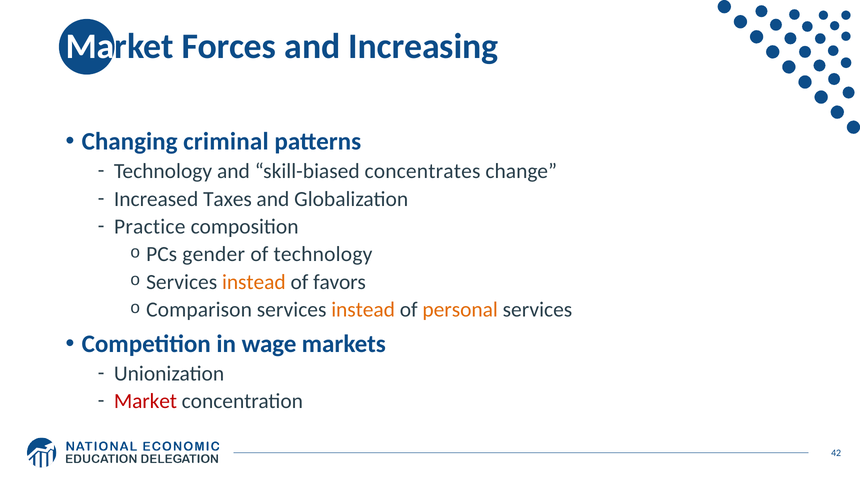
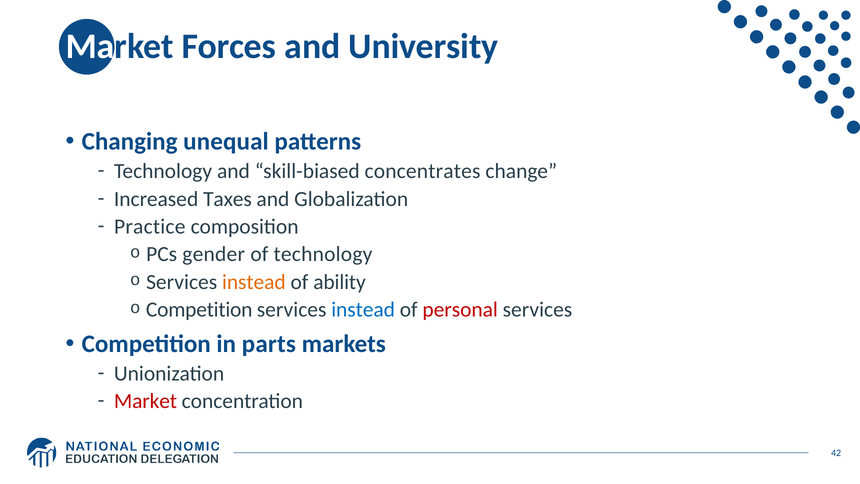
Increasing: Increasing -> University (423, 47)
criminal: criminal -> unequal (226, 141)
favors: favors -> ability (340, 282)
Comparison: Comparison -> Competition (199, 310)
instead colour: orange -> blue (363, 310)
personal colour: orange -> red (460, 310)
wage: wage -> parts (269, 344)
